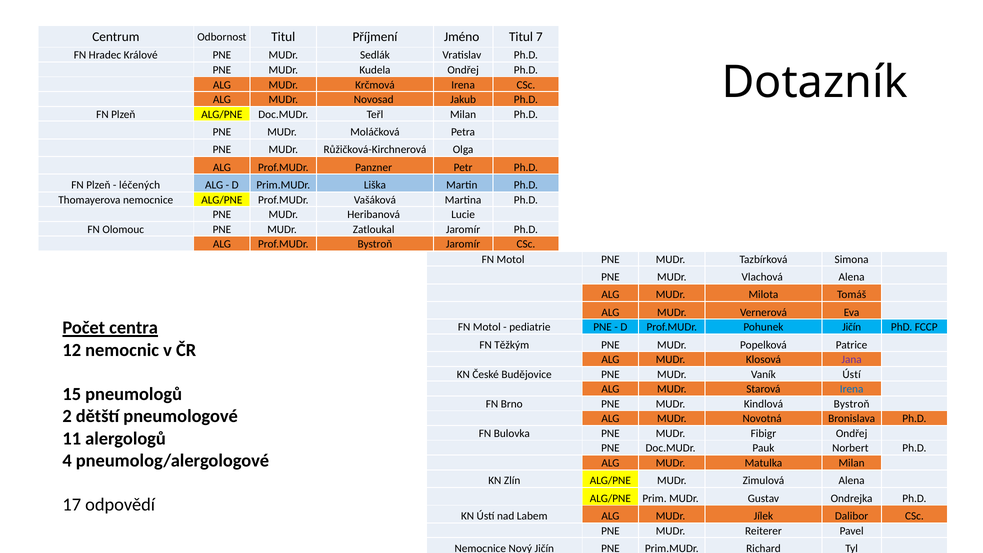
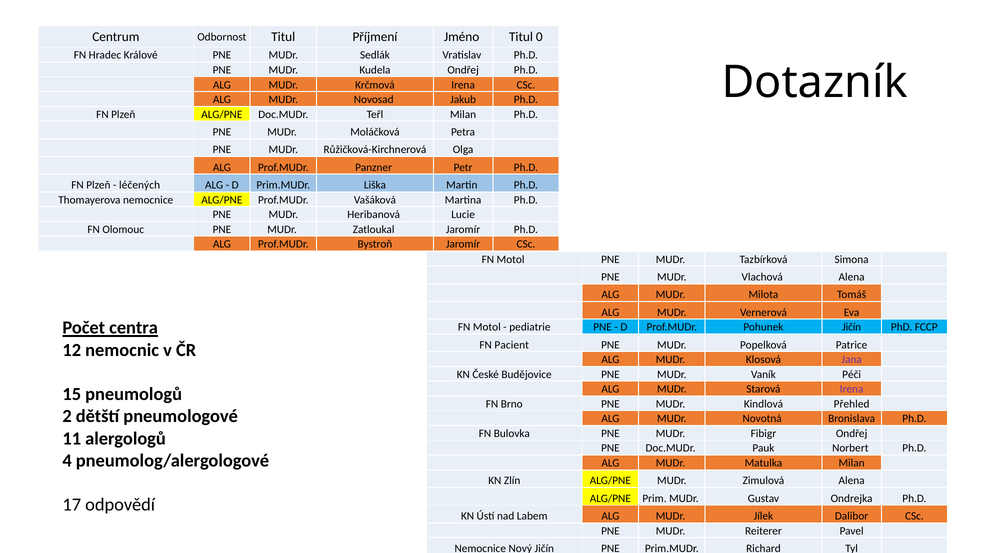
7: 7 -> 0 (539, 37)
Těžkým: Těžkým -> Pacient (512, 345)
Vaník Ústí: Ústí -> Péči (852, 374)
Irena colour: blue -> purple (852, 389)
Kindlová Bystroň: Bystroň -> Přehled (852, 404)
